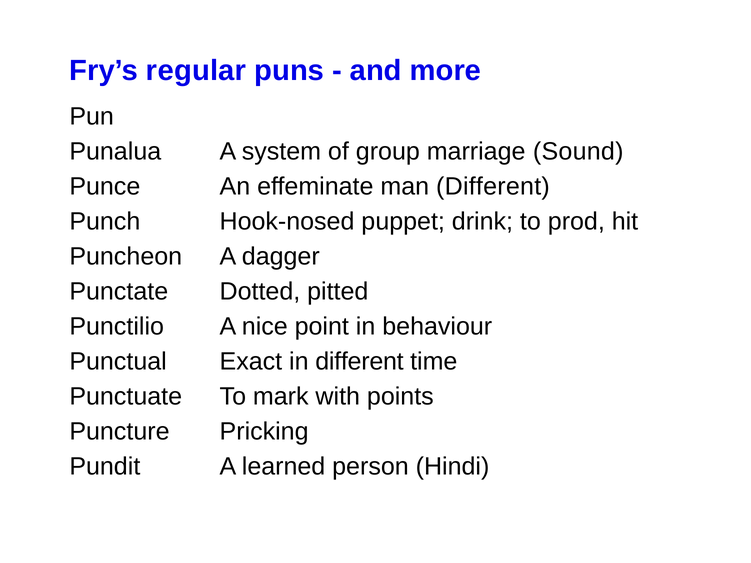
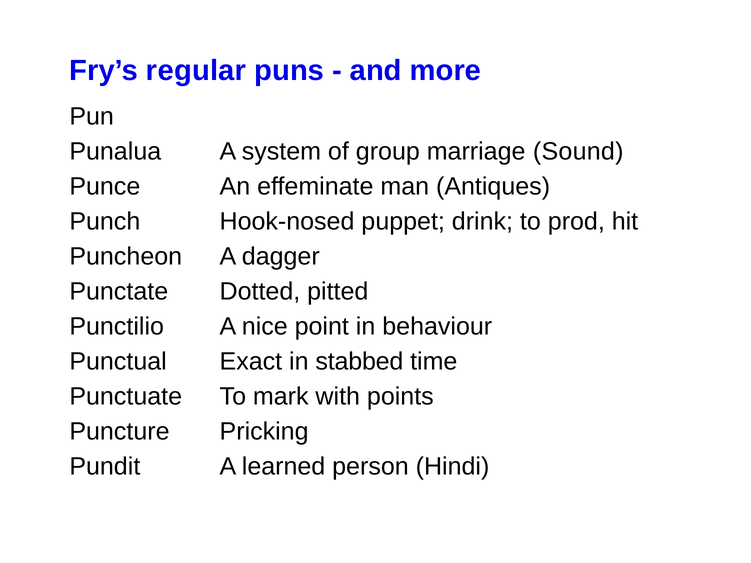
man Different: Different -> Antiques (493, 186)
in different: different -> stabbed (359, 362)
